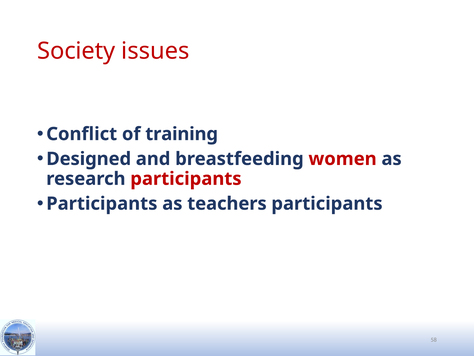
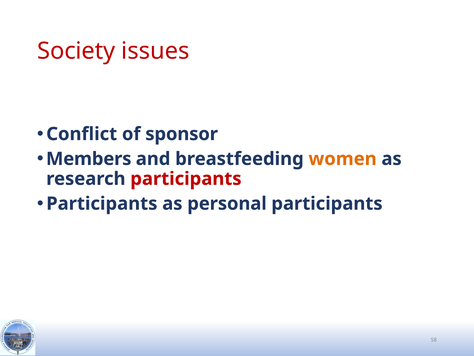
training: training -> sponsor (182, 134)
Designed: Designed -> Members (89, 159)
women colour: red -> orange (343, 159)
teachers: teachers -> personal (227, 203)
